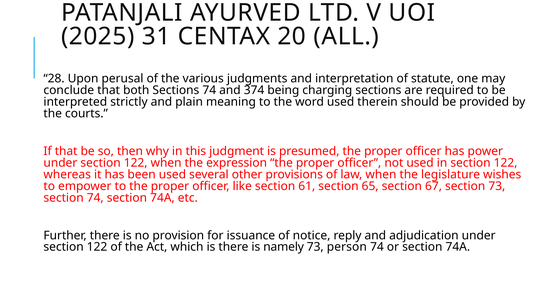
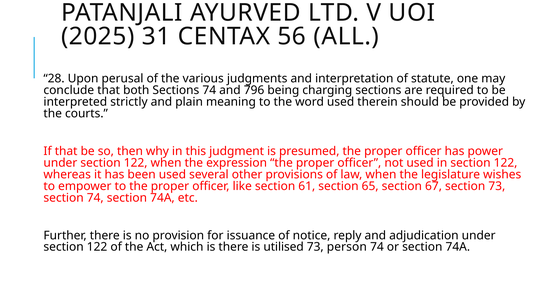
20: 20 -> 56 (292, 36)
374: 374 -> 796 (254, 90)
namely: namely -> utilised (284, 247)
